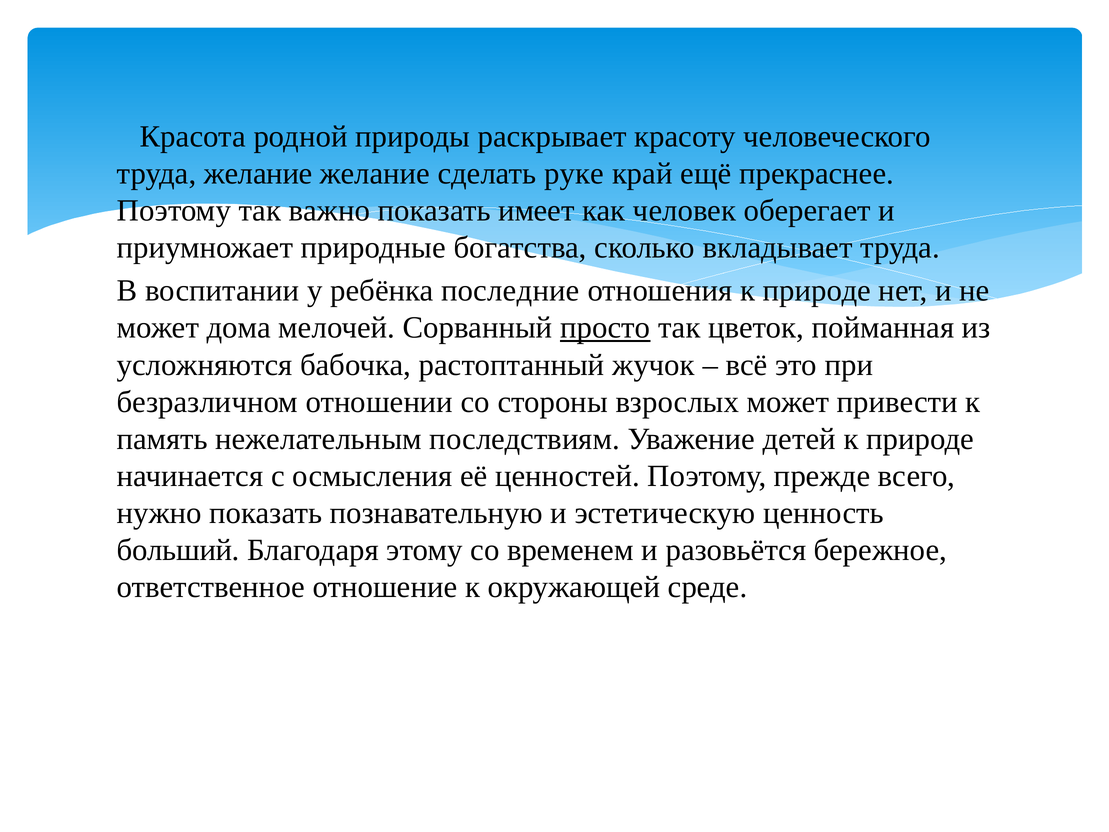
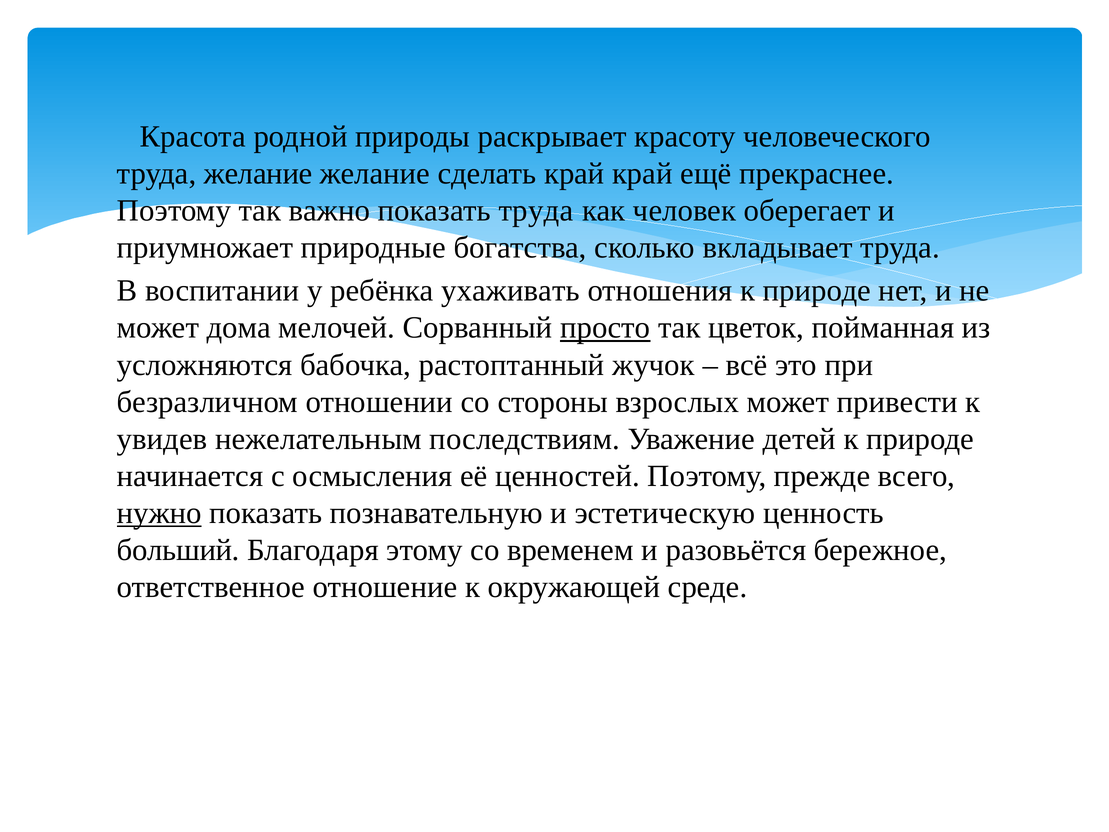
сделать руке: руке -> край (574, 173)
показать имеет: имеет -> труда (536, 210)
последние: последние -> ухаживать (510, 291)
память: память -> увидев (162, 439)
нужно underline: none -> present (159, 513)
